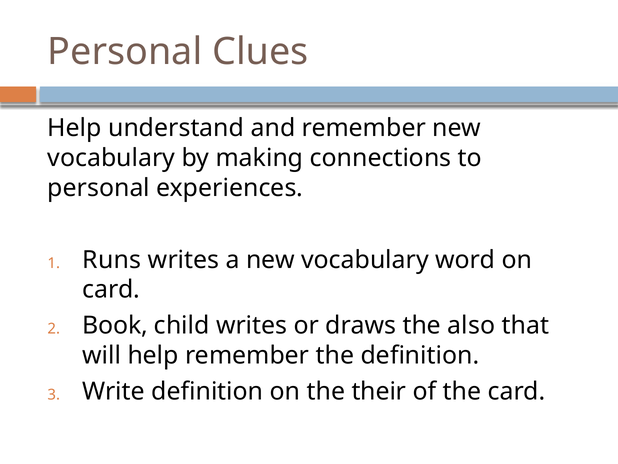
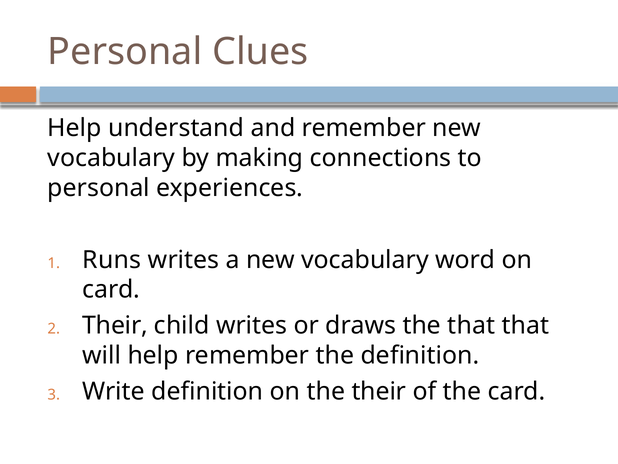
Book: Book -> Their (115, 325)
the also: also -> that (471, 325)
